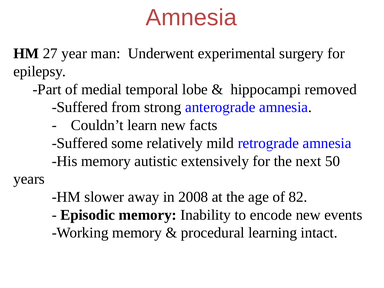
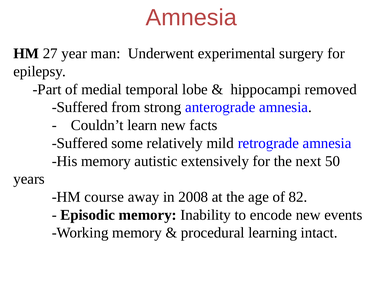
slower: slower -> course (104, 197)
